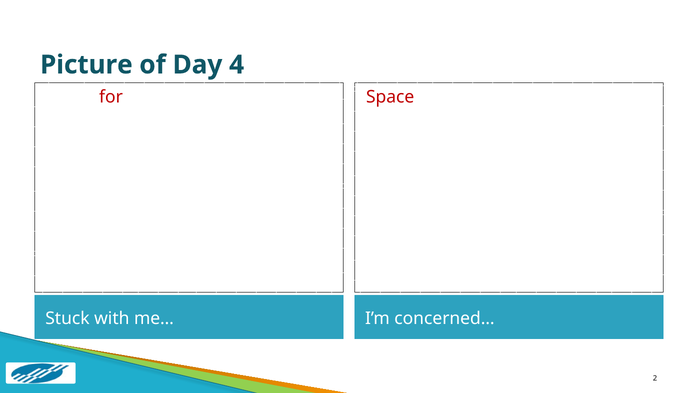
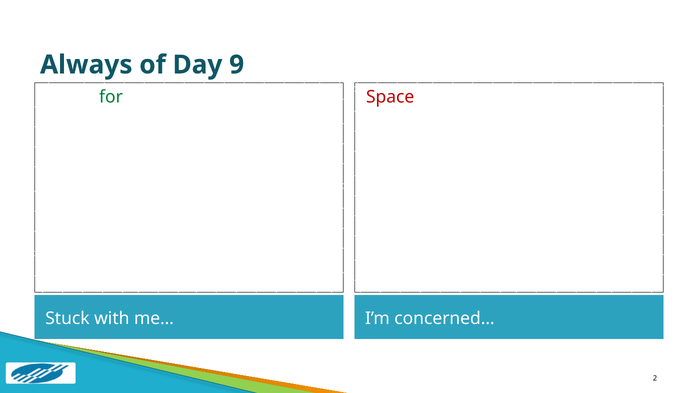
Picture: Picture -> Always (86, 65)
4: 4 -> 9 (237, 65)
for colour: red -> green (111, 97)
